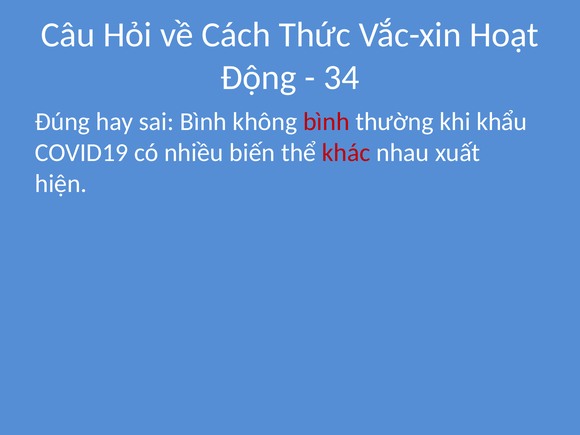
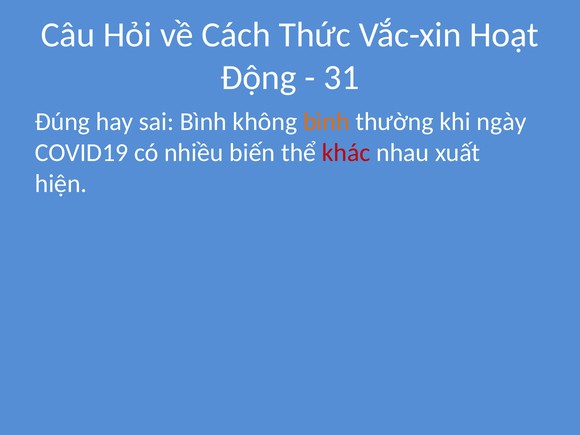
34: 34 -> 31 (341, 77)
bình colour: red -> orange (326, 122)
khẩu: khẩu -> ngày (502, 122)
